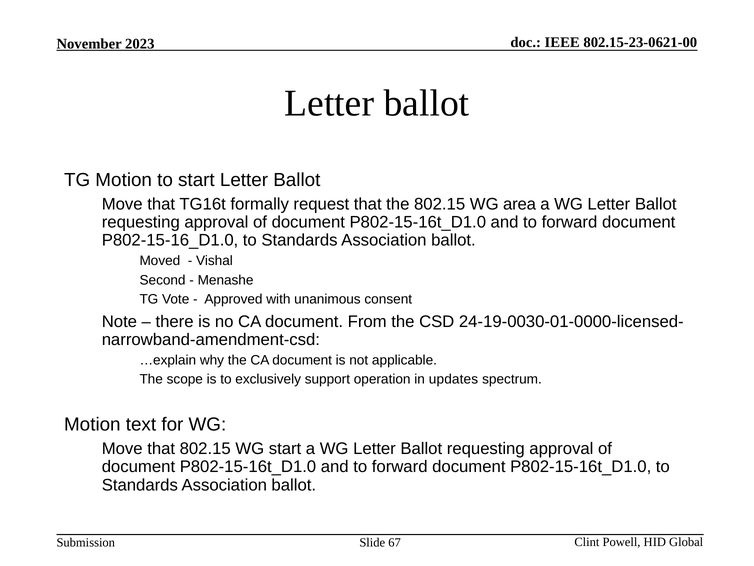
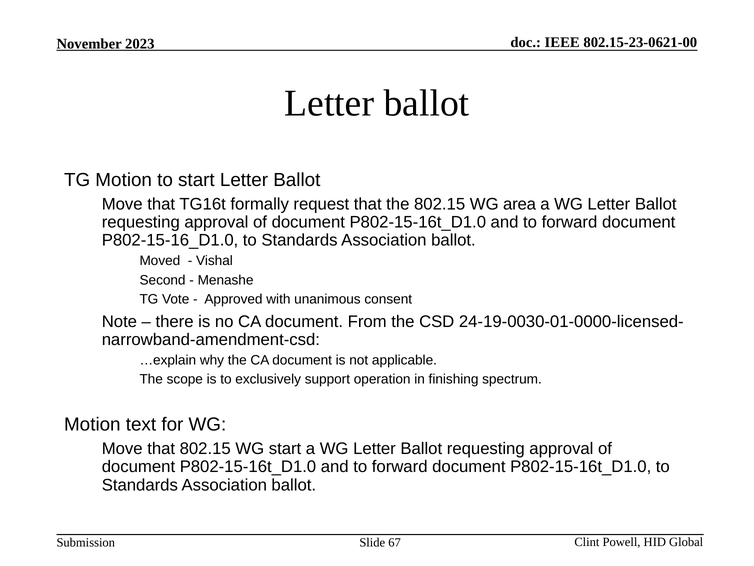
updates: updates -> finishing (454, 379)
